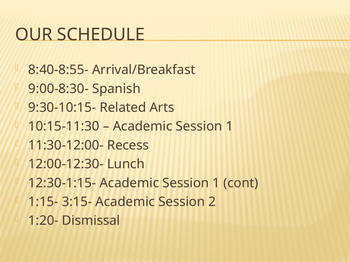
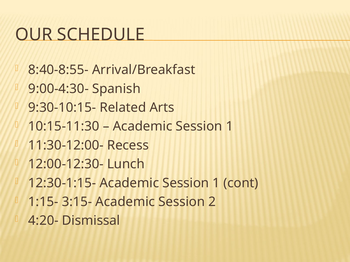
9:00-8:30-: 9:00-8:30- -> 9:00-4:30- (58, 89)
1:20-: 1:20- -> 4:20- (43, 221)
